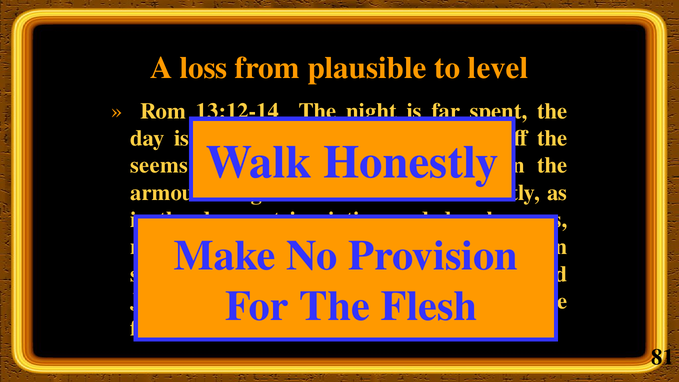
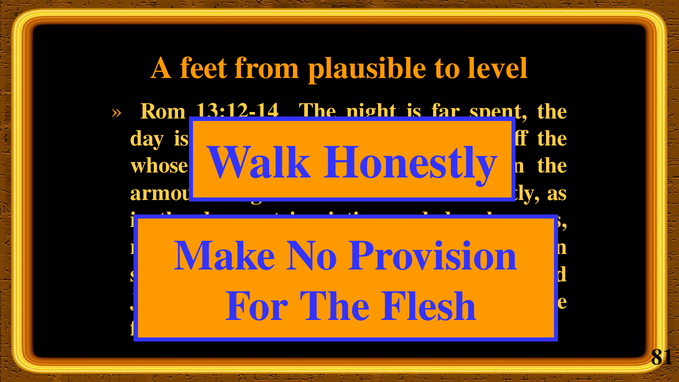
loss: loss -> feet (204, 68)
seems: seems -> whose (159, 165)
